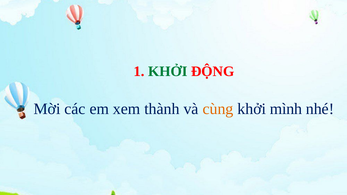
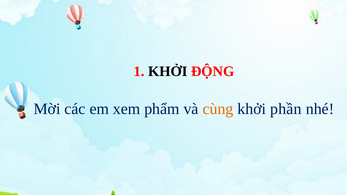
KHỞI colour: green -> black (168, 72)
thành: thành -> phẩm (162, 109)
mình: mình -> phần (286, 109)
